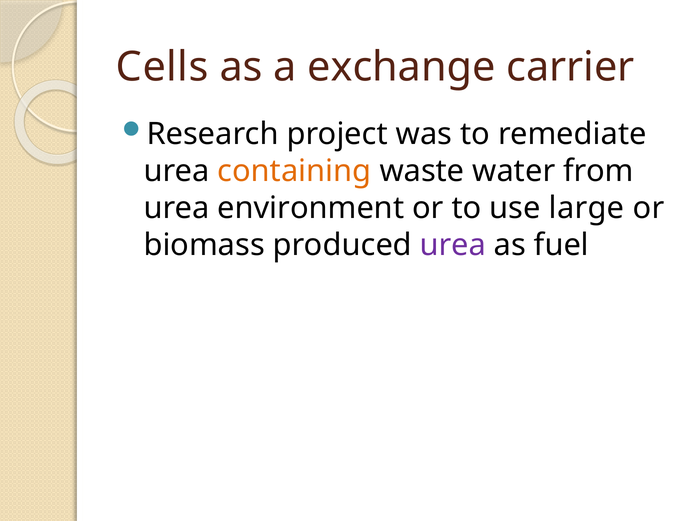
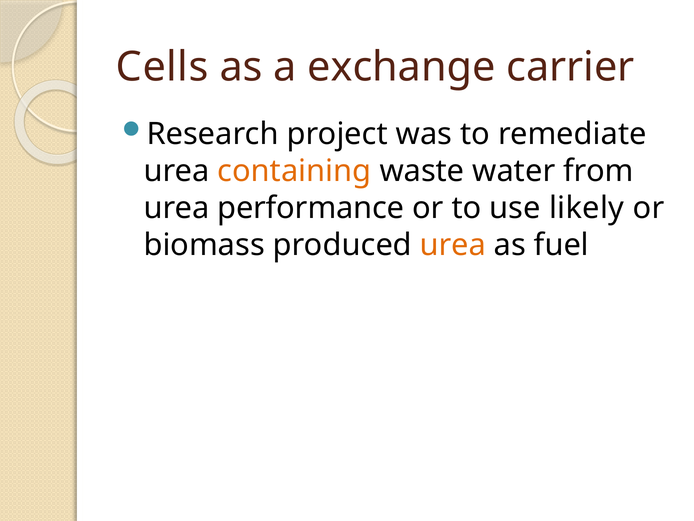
environment: environment -> performance (311, 208)
large: large -> likely (587, 208)
urea colour: purple -> orange (453, 245)
